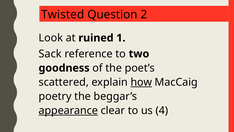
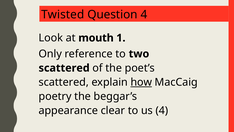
Question 2: 2 -> 4 (144, 15)
ruined: ruined -> mouth (96, 38)
Sack: Sack -> Only (50, 54)
goodness: goodness -> scattered (64, 68)
appearance underline: present -> none (68, 110)
